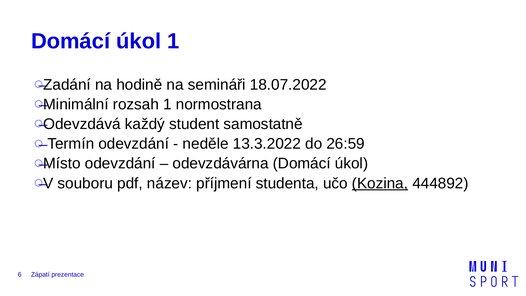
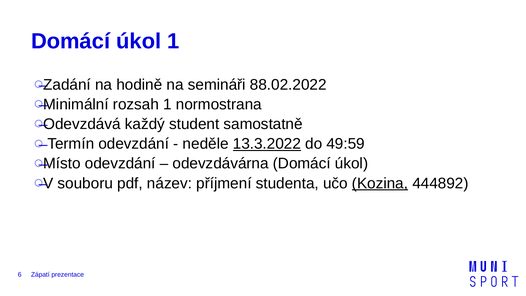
18.07.2022: 18.07.2022 -> 88.02.2022 (288, 85)
13.3.2022 underline: none -> present (267, 144)
26:59: 26:59 -> 49:59 (346, 144)
